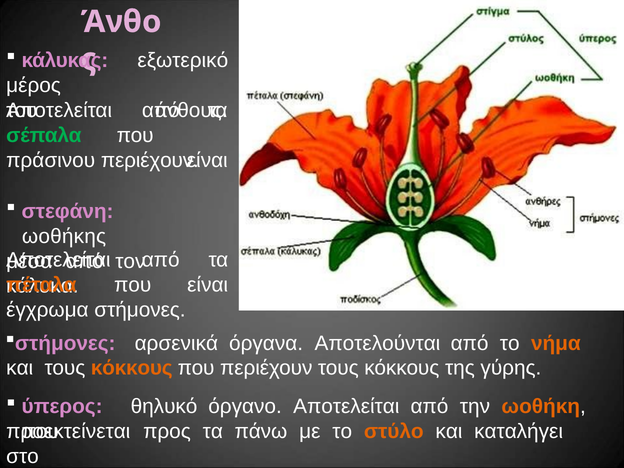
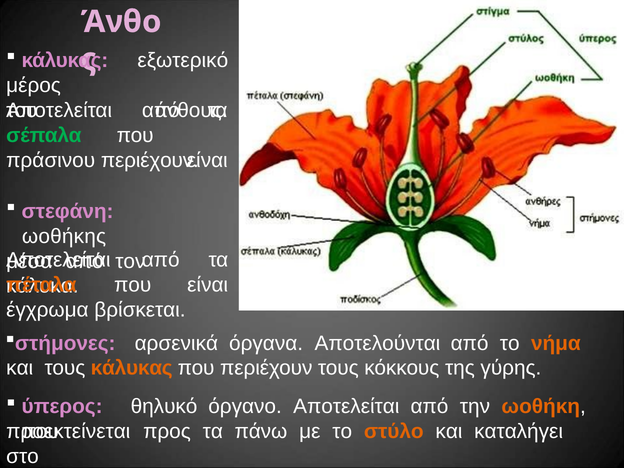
στήμονες: στήμονες -> βρίσκεται (140, 310)
και τους κόκκους: κόκκους -> κάλυκας (132, 368)
